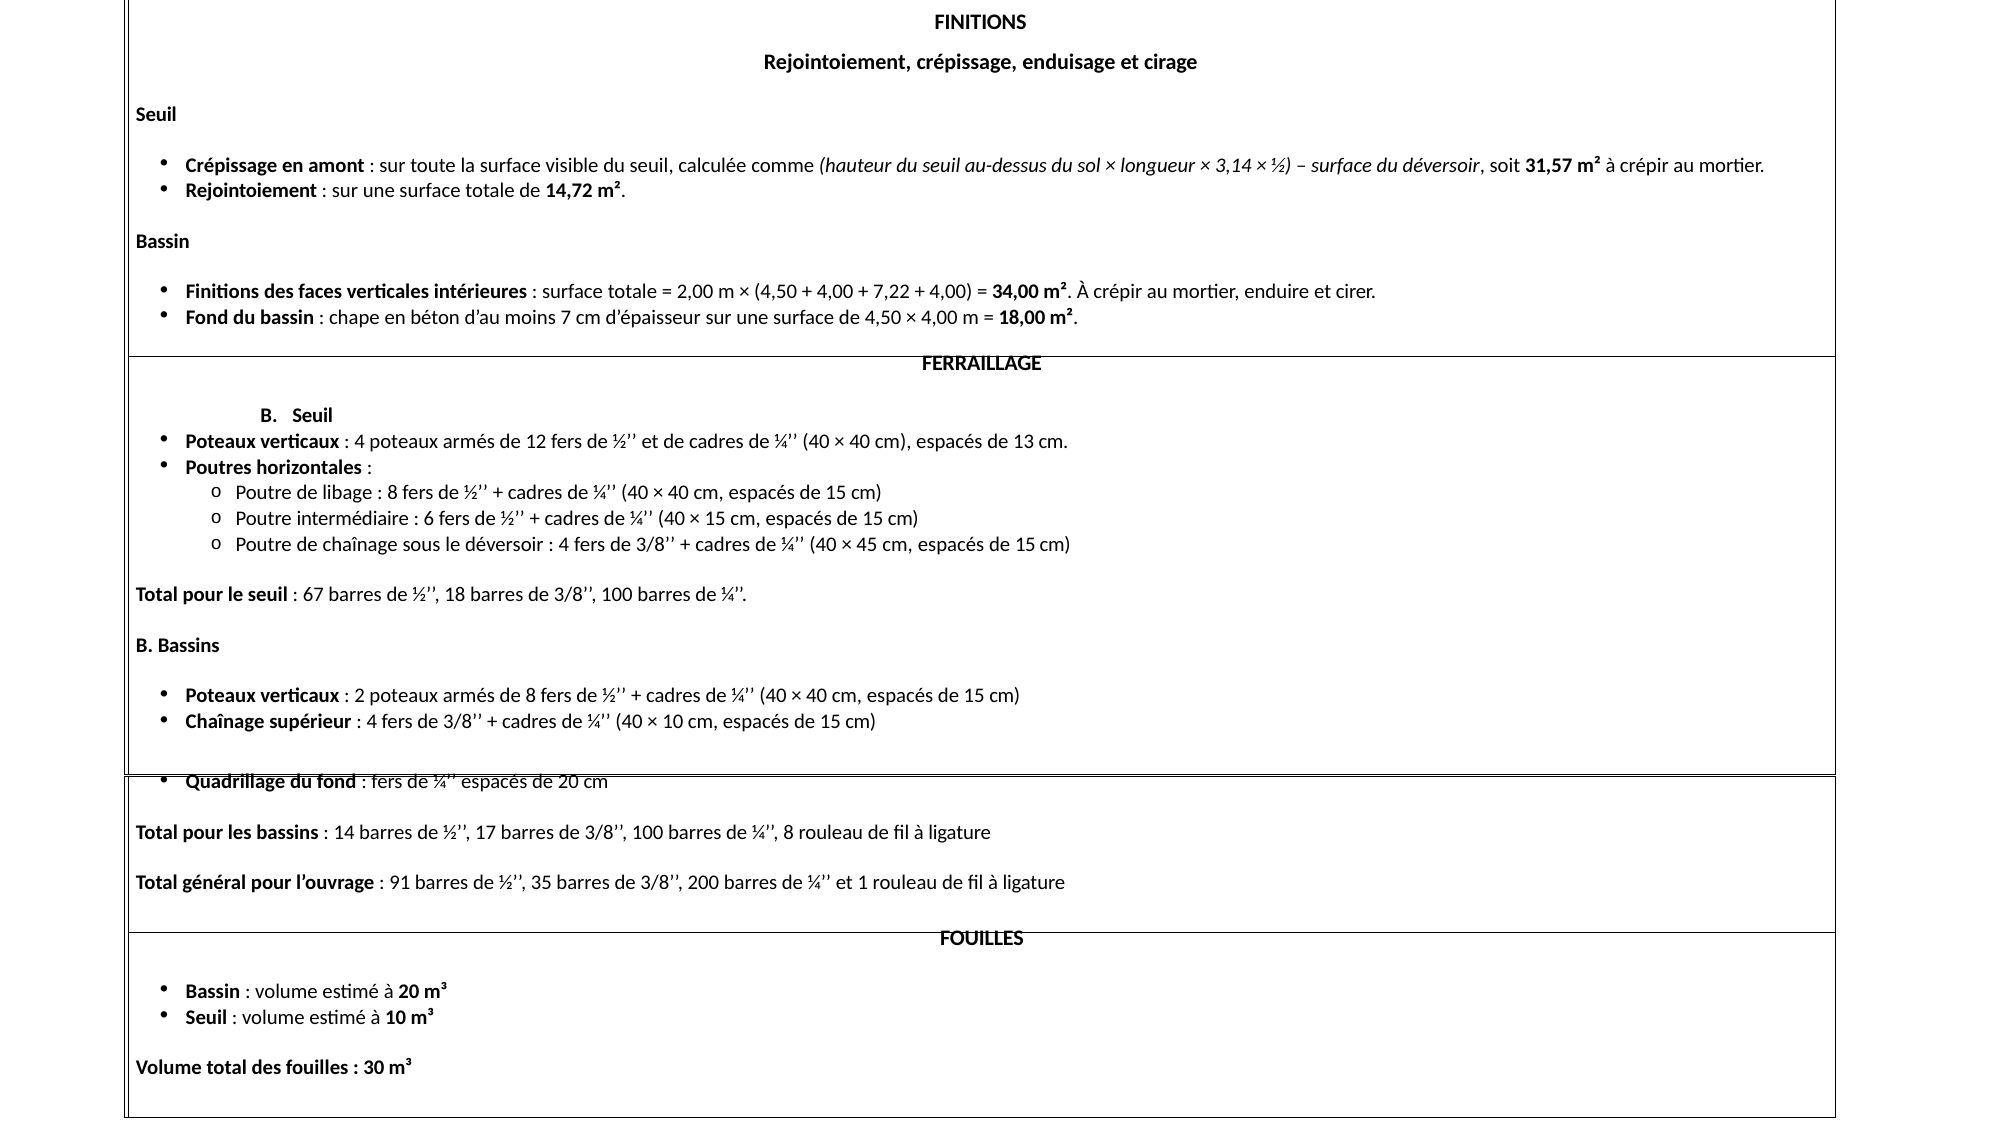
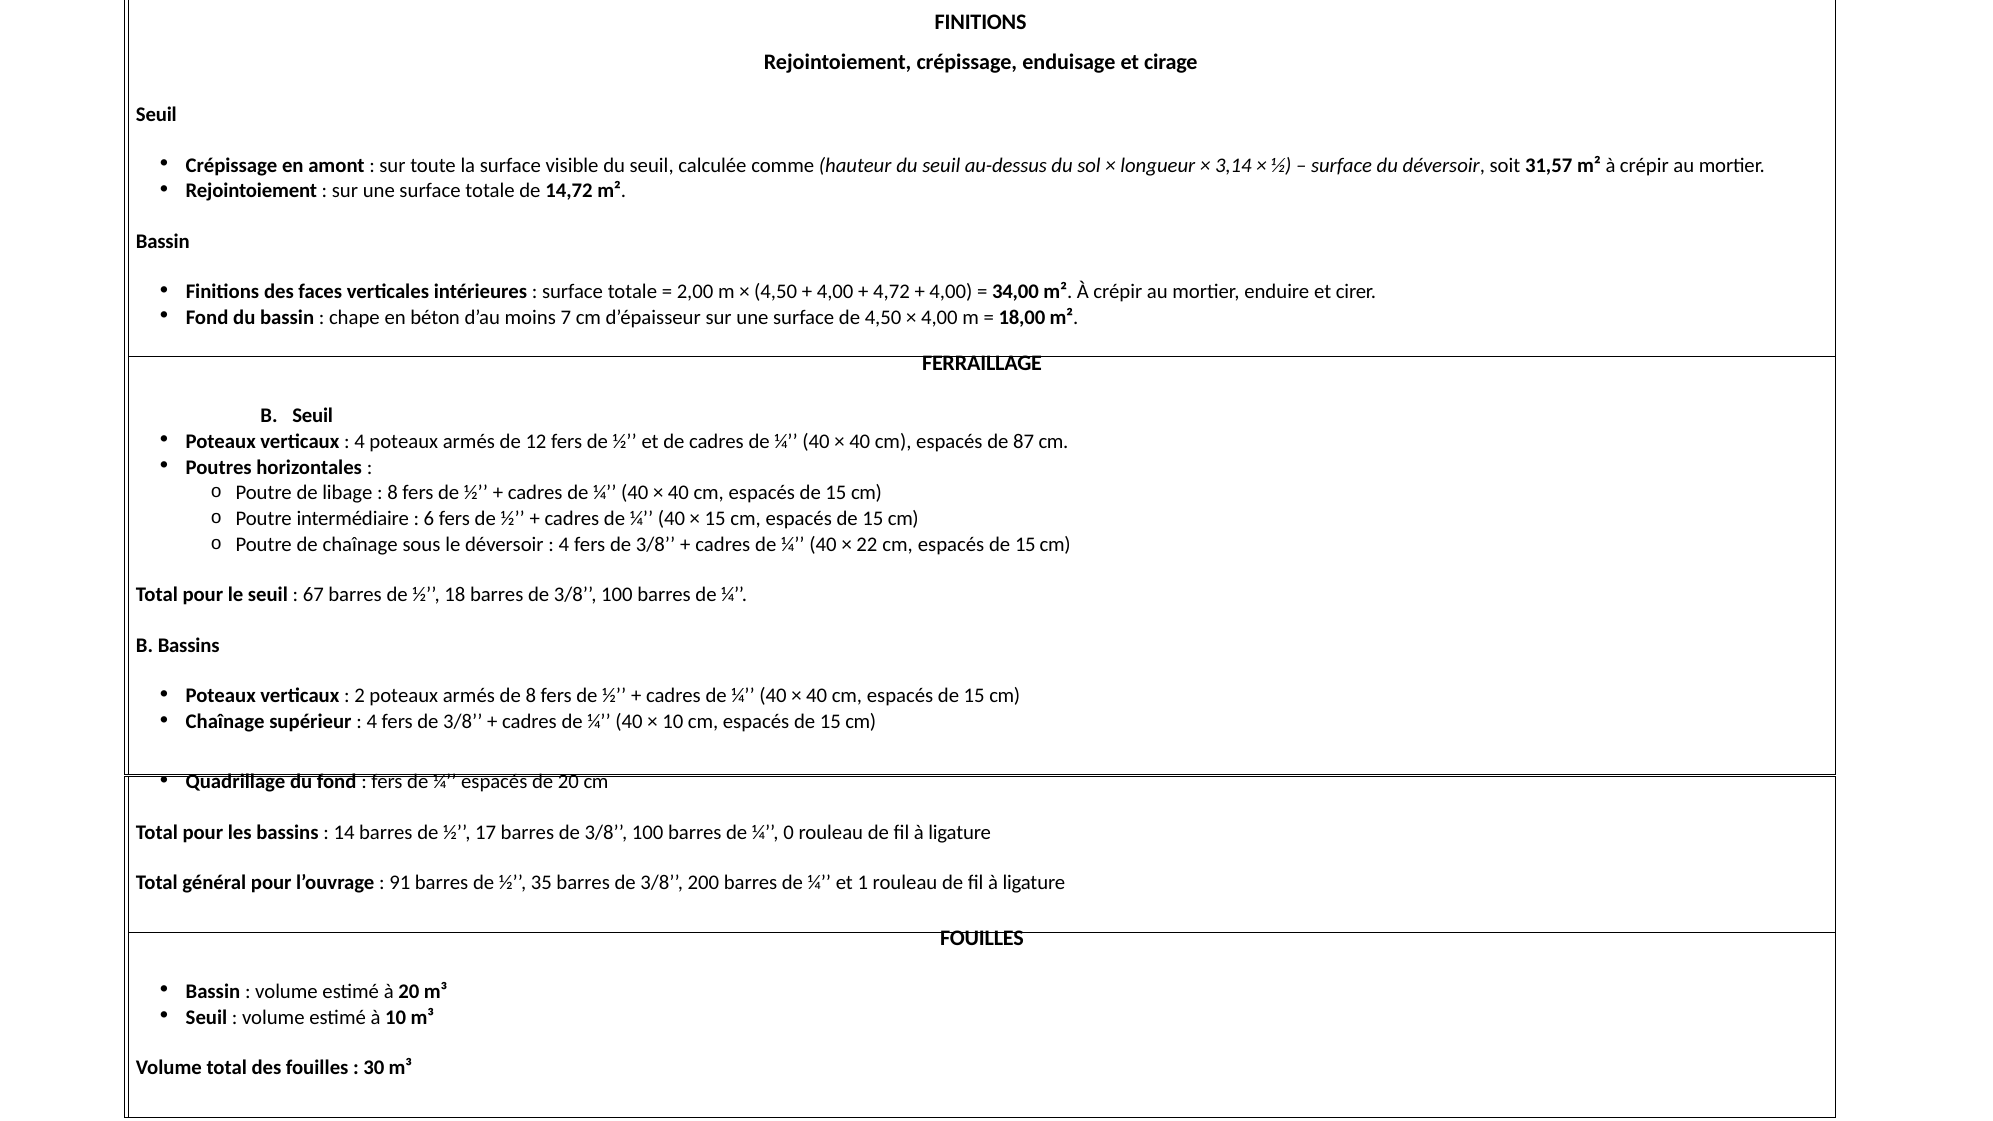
7,22: 7,22 -> 4,72 (891, 292)
13: 13 -> 87 (1024, 442)
45: 45 -> 22 (867, 544)
¼ 8: 8 -> 0 (789, 832)
